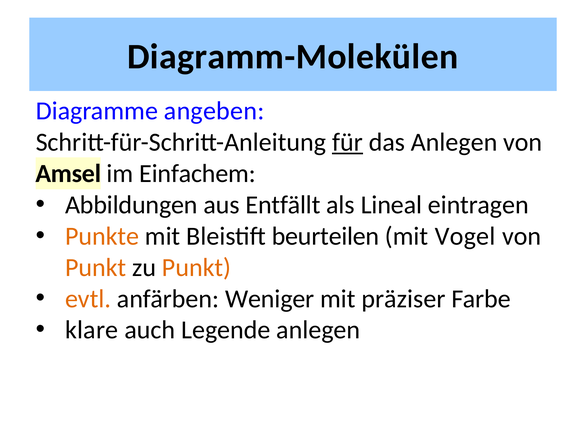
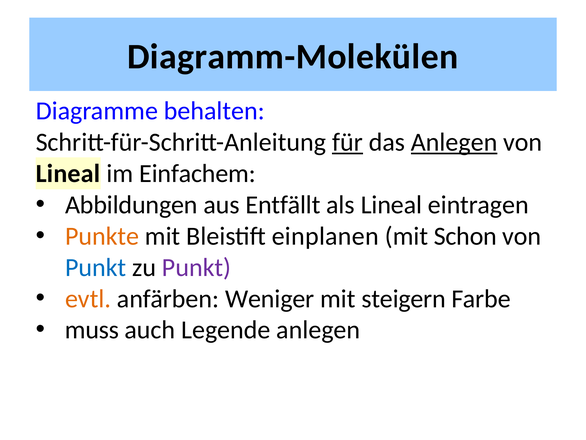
angeben: angeben -> behalten (214, 111)
Anlegen underline: none -> present (454, 142)
Amsel: Amsel -> Lineal (68, 173)
beurteilen: beurteilen -> einplanen (325, 236)
Vogel: Vogel -> Schon (465, 236)
Punkt colour: orange -> blue (96, 267)
Punkt colour: orange -> purple (197, 267)
präziser: präziser -> steigern (404, 298)
klare: klare -> muss (92, 330)
